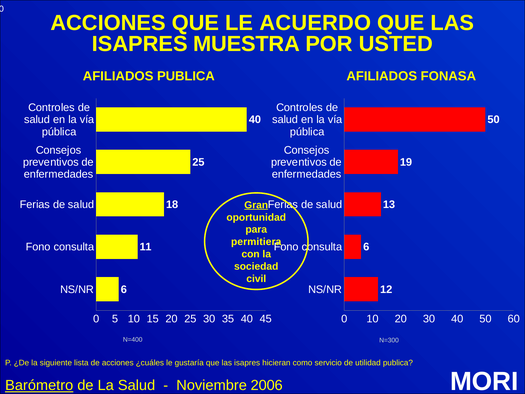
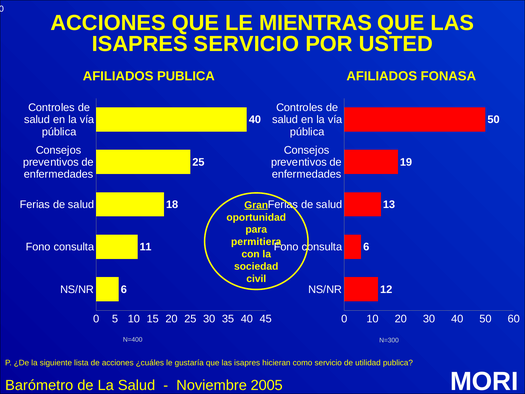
ACUERDO: ACUERDO -> MIENTRAS (316, 23)
ISAPRES MUESTRA: MUESTRA -> SERVICIO (246, 44)
Barómetro underline: present -> none (39, 385)
2006: 2006 -> 2005 (267, 385)
